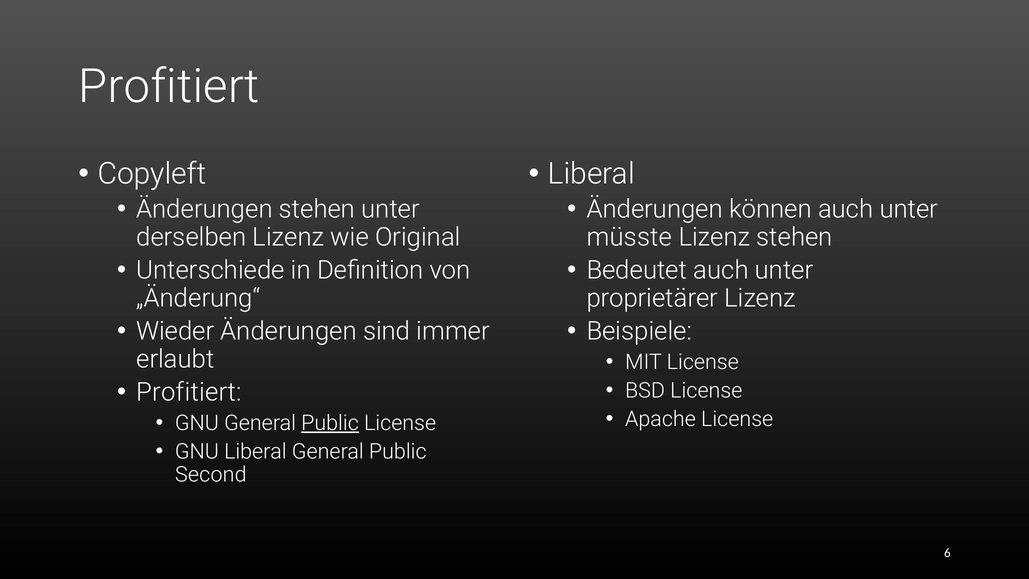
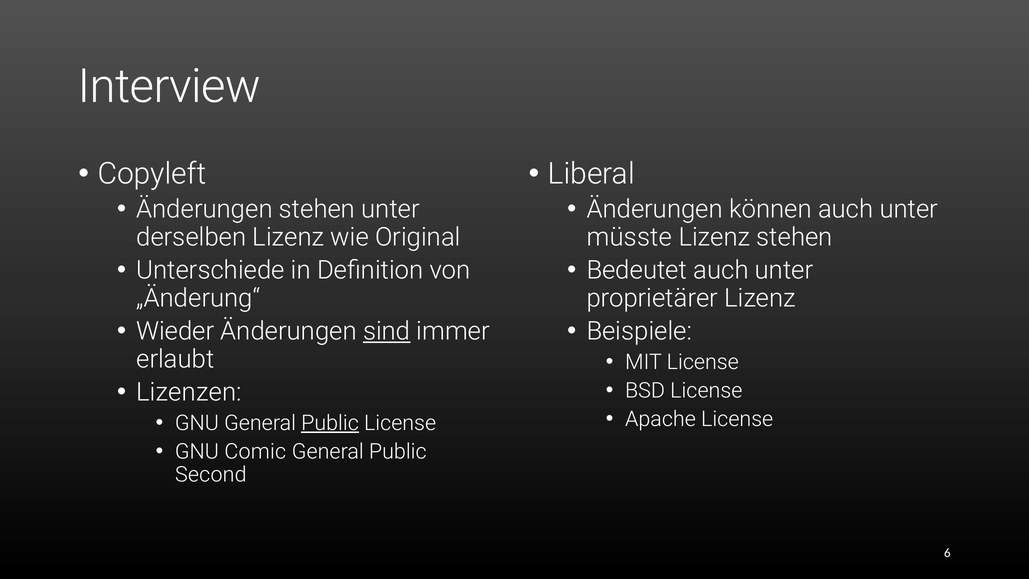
Profitiert: Profitiert -> Interview (169, 86)
sind underline: none -> present (387, 331)
Profitiert: Profitiert -> Lizenzen (189, 392)
GNU Liberal: Liberal -> Comic (255, 451)
